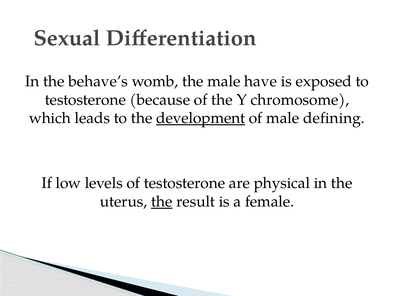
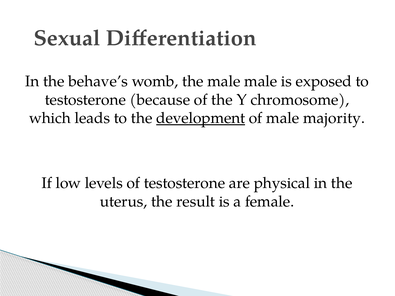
male have: have -> male (261, 81)
defining: defining -> majority (334, 118)
the underline: present -> none (162, 202)
